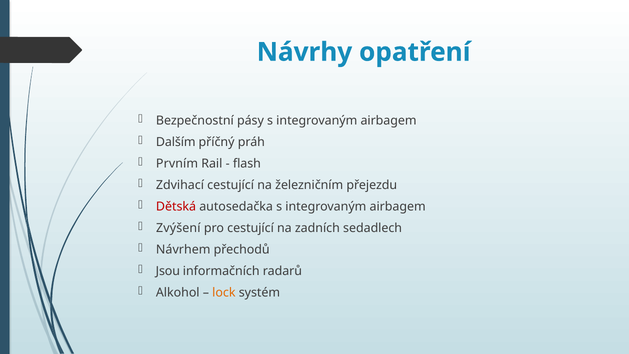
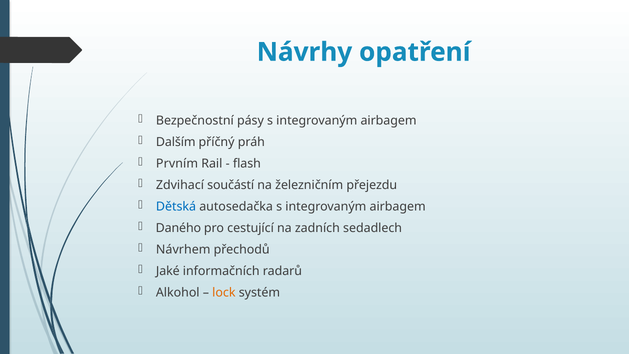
Zdvihací cestující: cestující -> součástí (231, 185)
Dětská colour: red -> blue (176, 207)
Zvýšení: Zvýšení -> Daného (178, 228)
Jsou: Jsou -> Jaké (168, 271)
